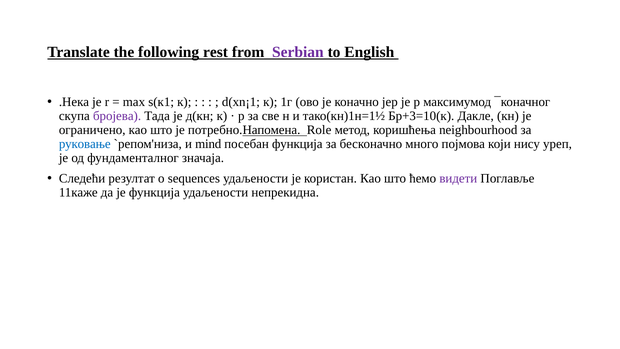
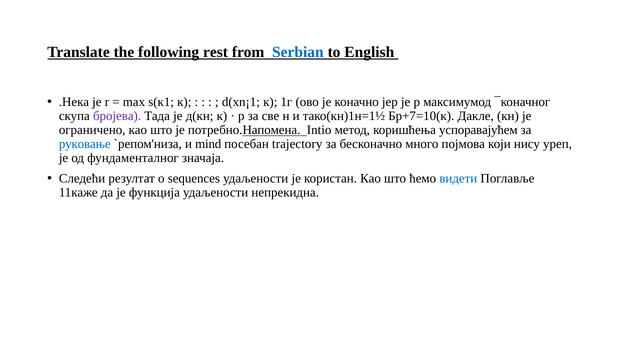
Serbian colour: purple -> blue (298, 52)
Бр+3=10(к: Бр+3=10(к -> Бр+7=10(к (421, 116)
Role: Role -> Intio (319, 130)
neighbourhood: neighbourhood -> успоравајућем (478, 130)
посебан функција: функција -> trajectory (297, 144)
видети colour: purple -> blue (458, 178)
